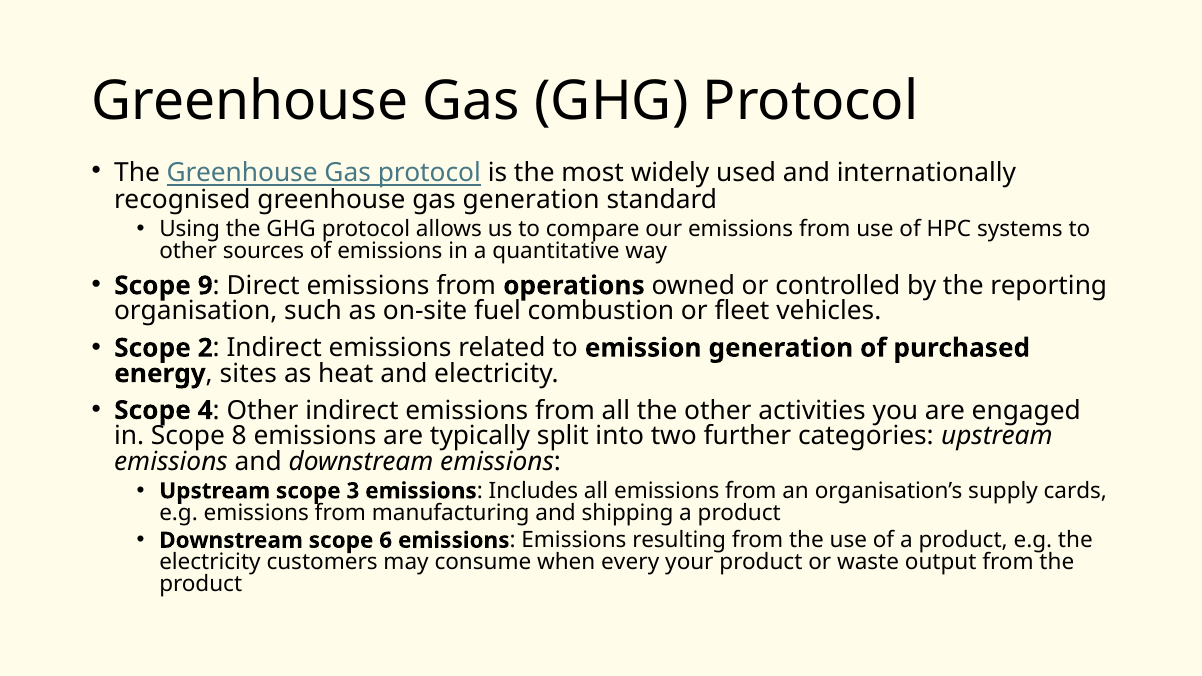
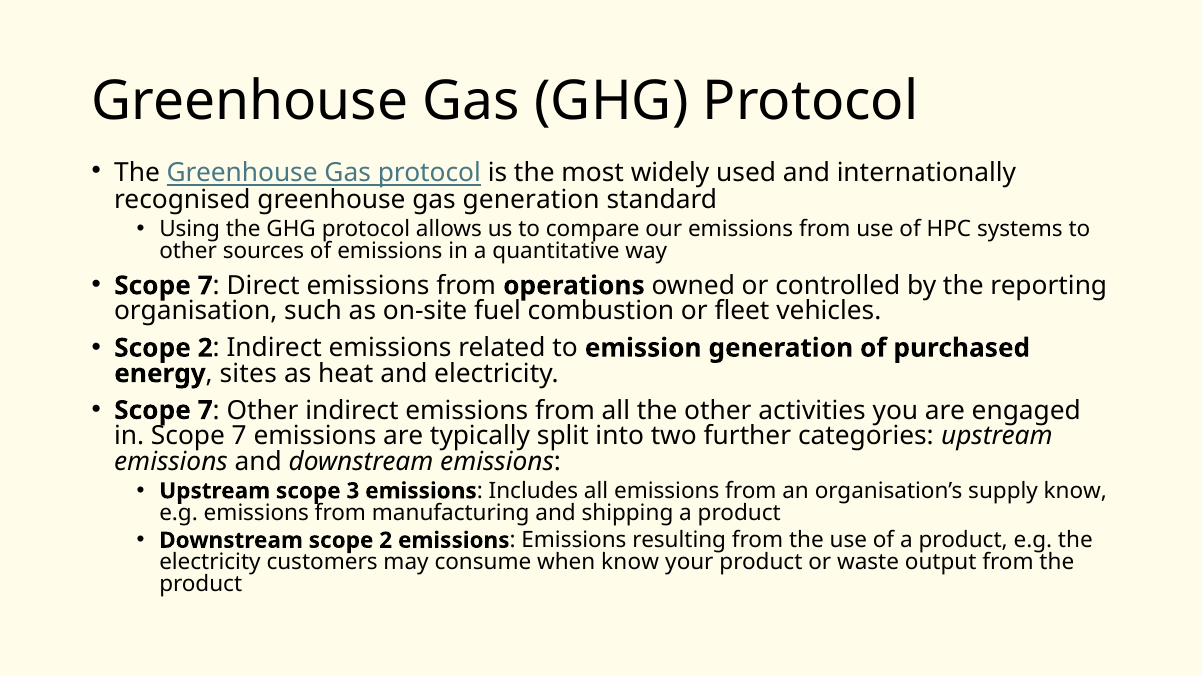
9: 9 -> 7 (205, 286)
4: 4 -> 7 (205, 410)
in Scope 8: 8 -> 7 (239, 436)
supply cards: cards -> know (1075, 491)
Downstream scope 6: 6 -> 2 (386, 540)
when every: every -> know (630, 562)
